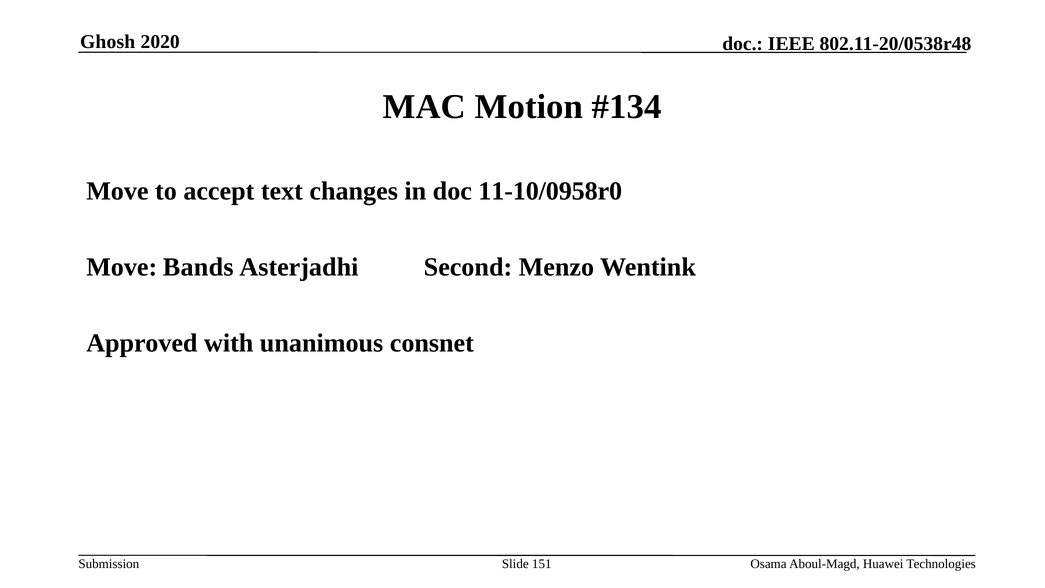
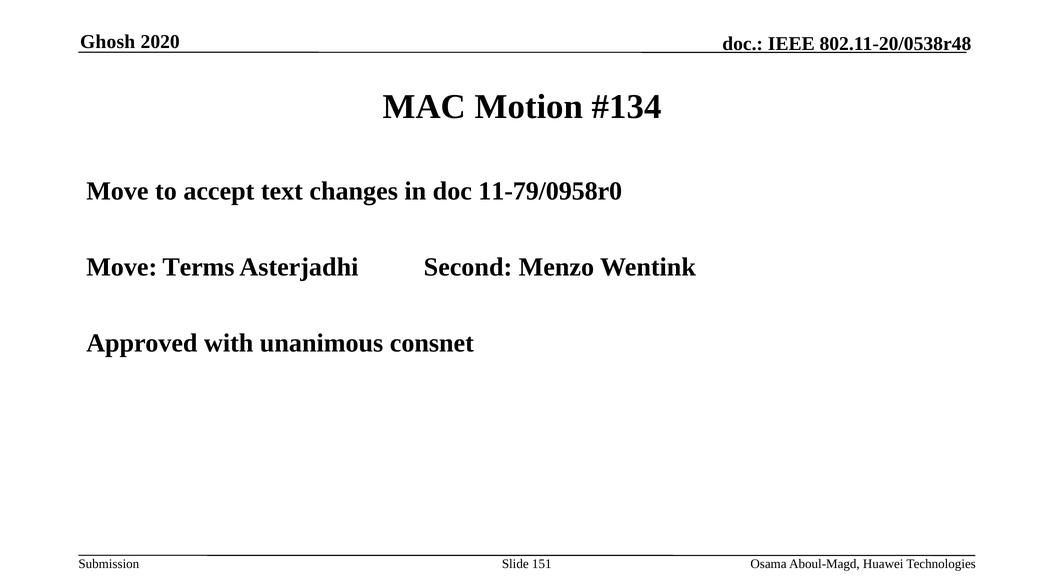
11-10/0958r0: 11-10/0958r0 -> 11-79/0958r0 (550, 191)
Bands: Bands -> Terms (198, 267)
